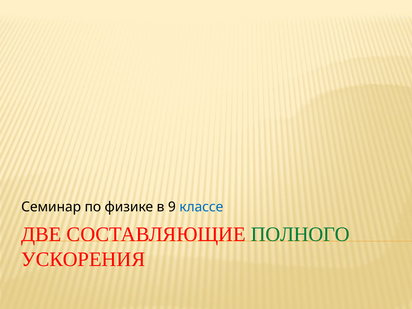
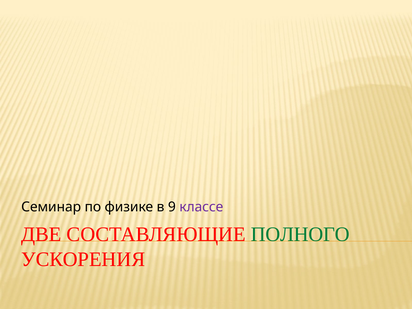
классе colour: blue -> purple (201, 207)
